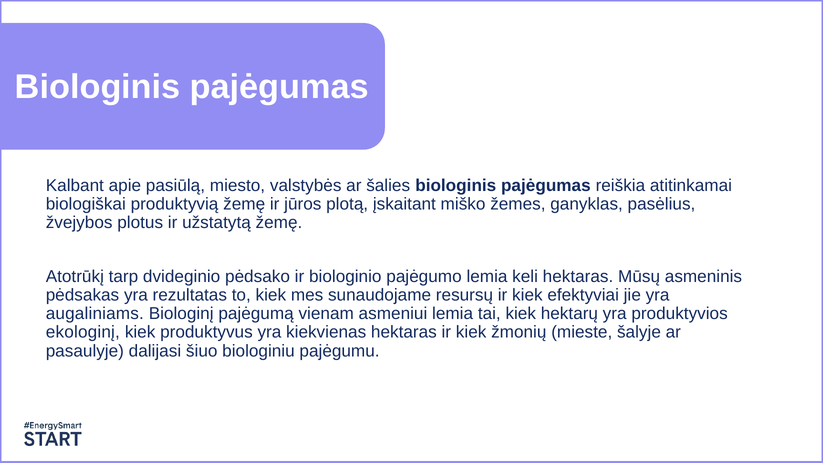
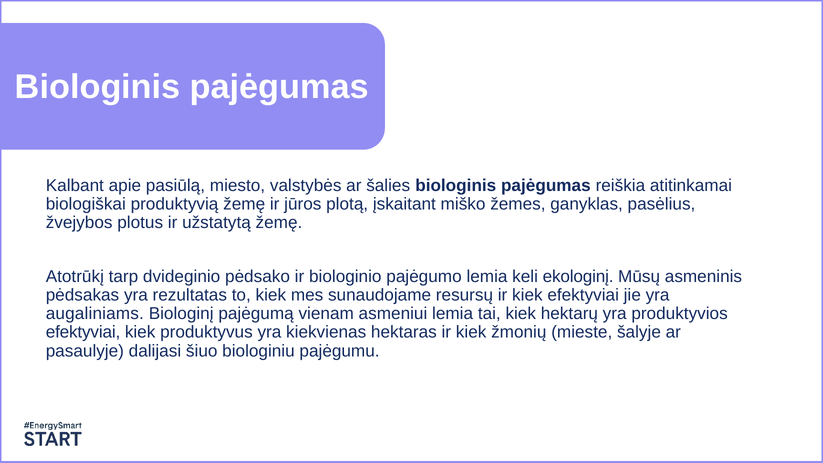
keli hektaras: hektaras -> ekologinį (578, 277)
ekologinį: ekologinį -> efektyviai (83, 332)
